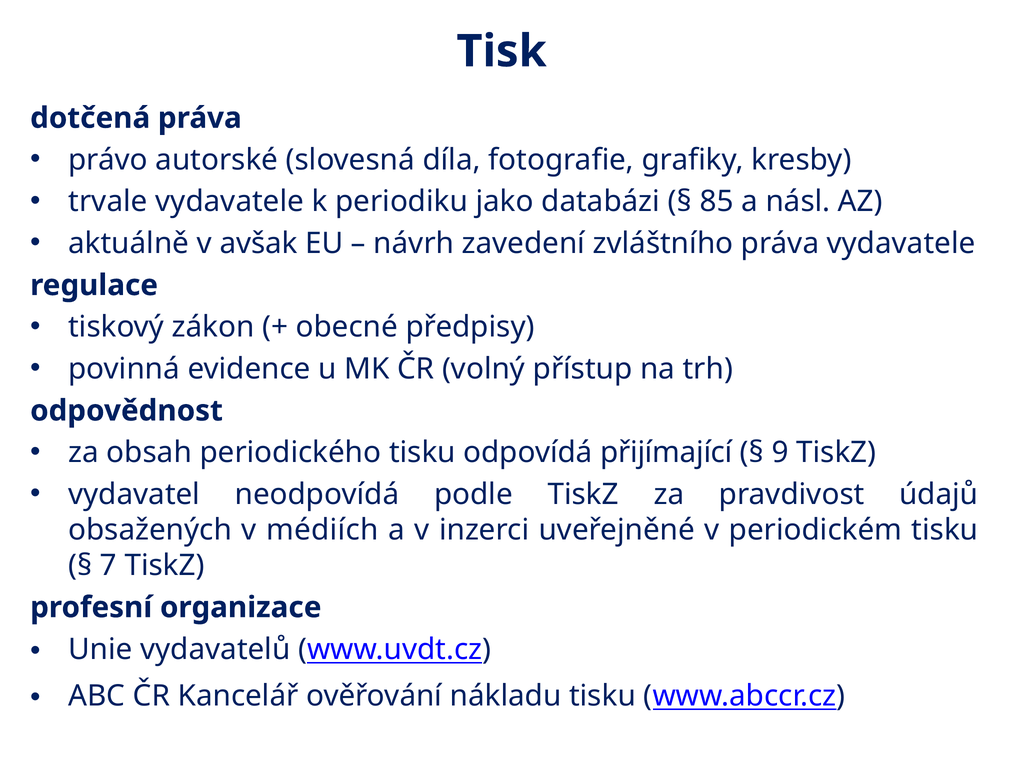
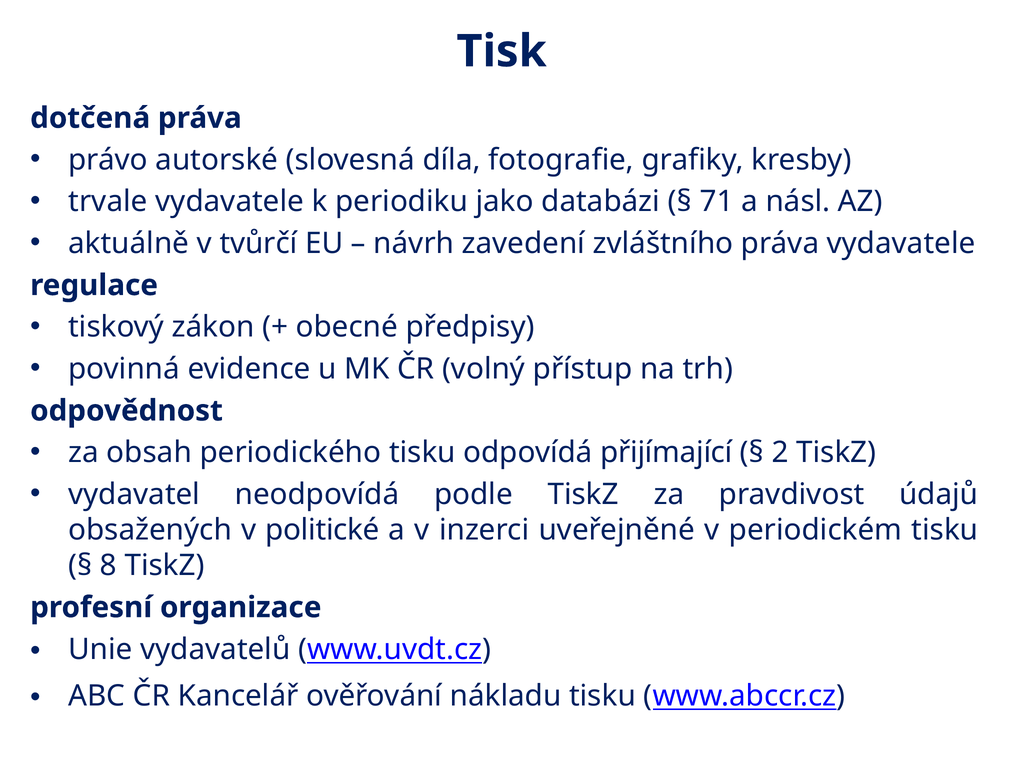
85: 85 -> 71 (717, 202)
avšak: avšak -> tvůrčí (259, 243)
9: 9 -> 2 (780, 452)
médiích: médiích -> politické (323, 530)
7: 7 -> 8 (108, 565)
